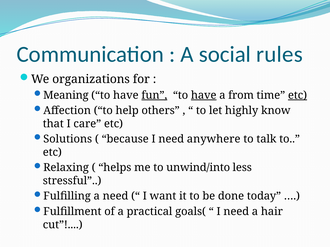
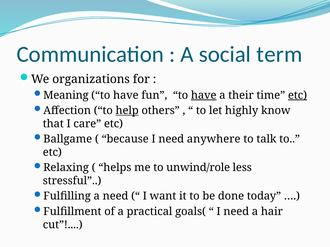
rules: rules -> term (279, 55)
fun underline: present -> none (154, 95)
from: from -> their (241, 95)
help underline: none -> present (127, 111)
Solutions: Solutions -> Ballgame (68, 139)
unwind/into: unwind/into -> unwind/role (198, 168)
